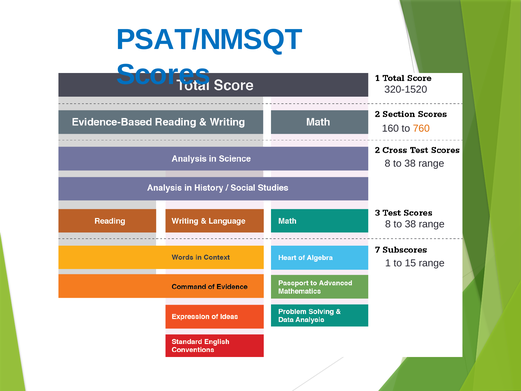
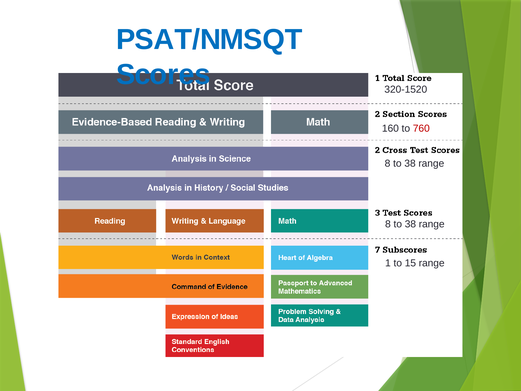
760 colour: orange -> red (421, 128)
